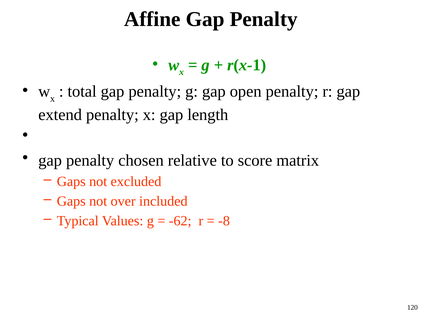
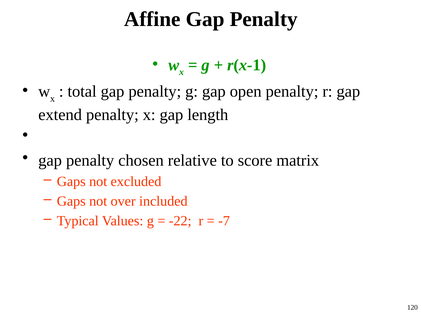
-62: -62 -> -22 (180, 221)
-8: -8 -> -7 (224, 221)
